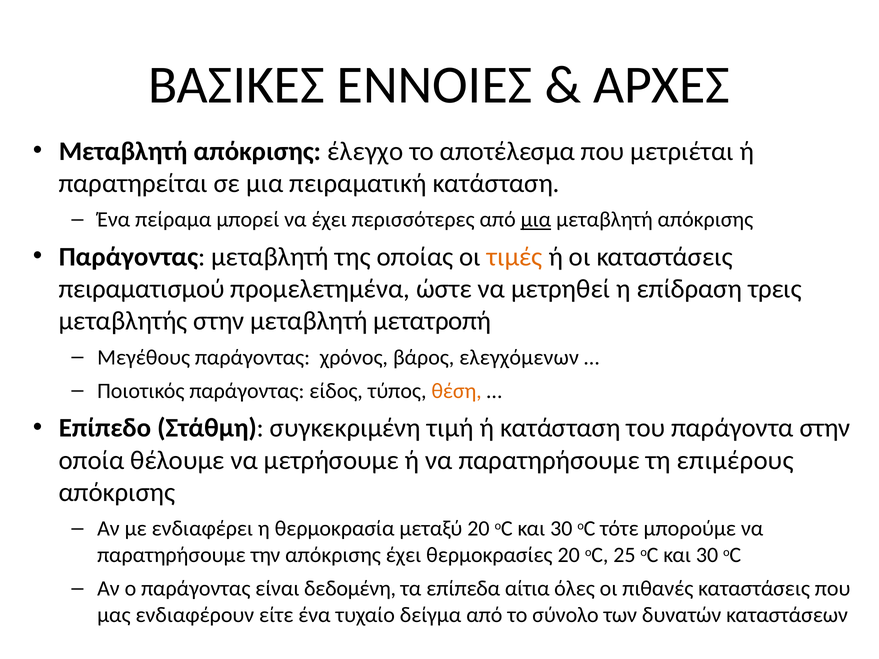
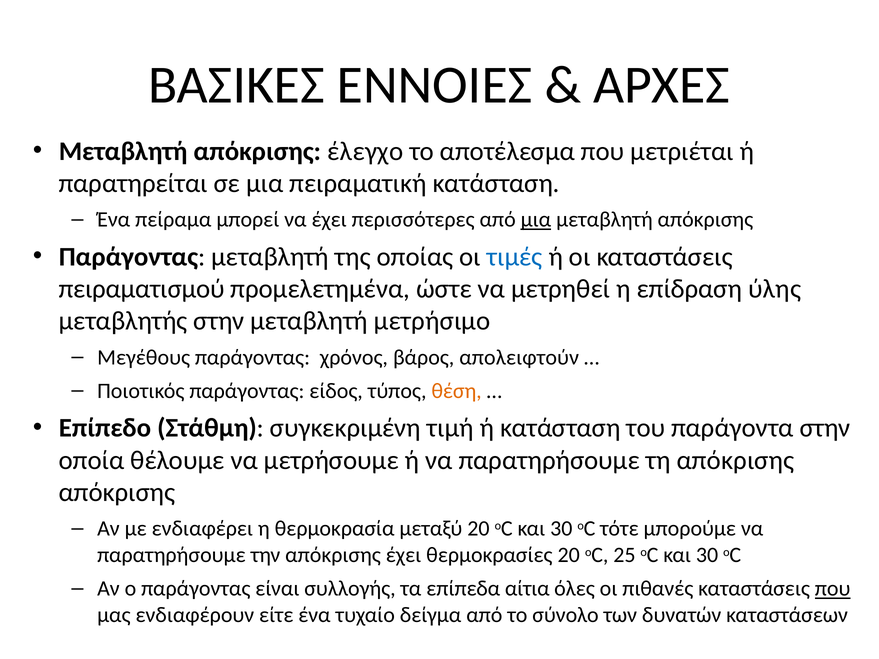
τιμές colour: orange -> blue (515, 257)
τρεις: τρεις -> ύλης (775, 289)
μετατροπή: μετατροπή -> μετρήσιμο (432, 321)
ελεγχόμενων: ελεγχόμενων -> απολειφτούν (519, 357)
τη επιμέρους: επιμέρους -> απόκρισης (735, 460)
δεδομένη: δεδομένη -> συλλογής (350, 589)
που underline: none -> present (833, 589)
